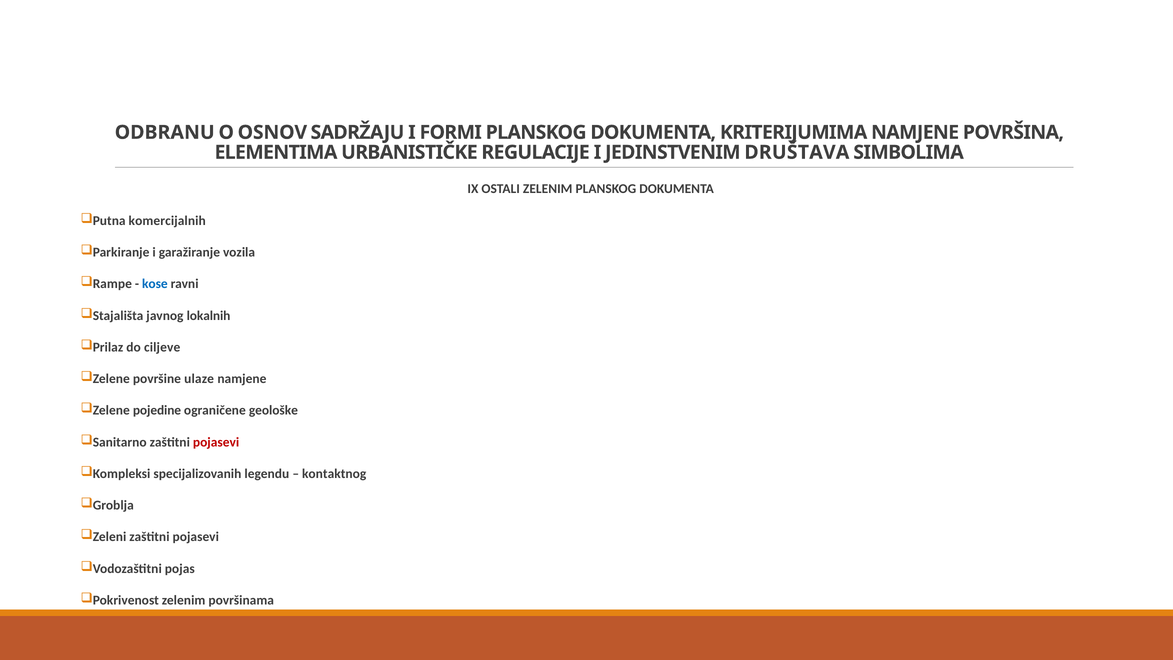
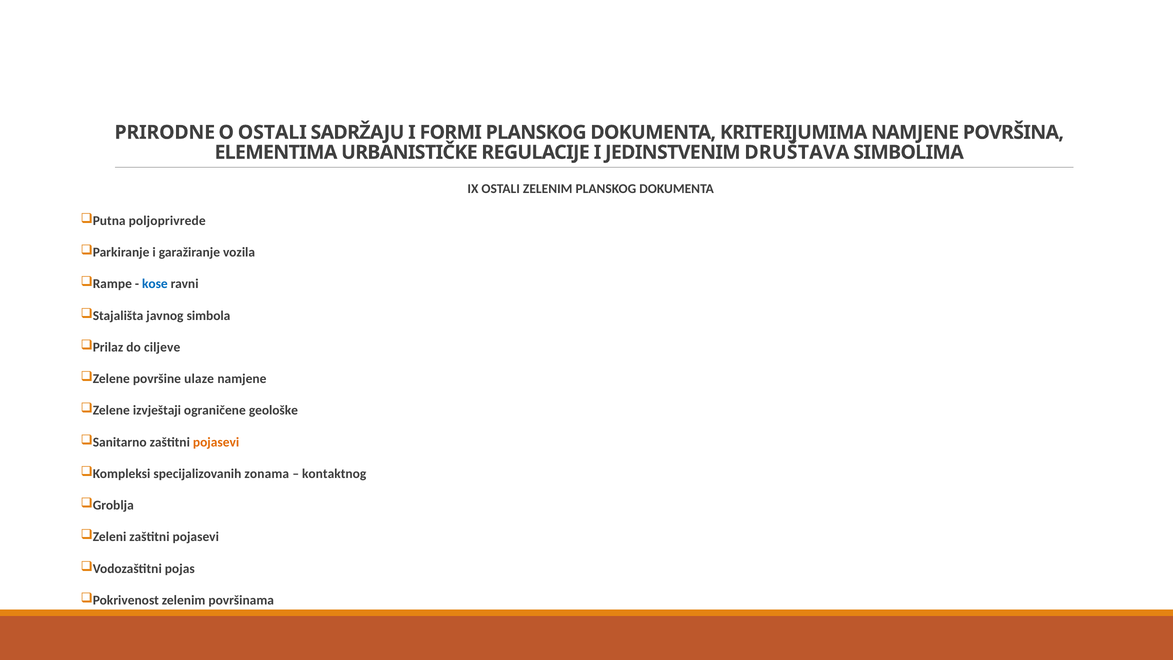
ODBRANU: ODBRANU -> PRIRODNE (165, 132)
O OSNOV: OSNOV -> OSTALI (272, 132)
komercijalnih: komercijalnih -> poljoprivrede (167, 221)
lokalnih: lokalnih -> simbola (209, 315)
pojedine: pojedine -> izvještaji (157, 410)
pojasevi colour: red -> orange (216, 442)
legendu: legendu -> zonama (267, 474)
